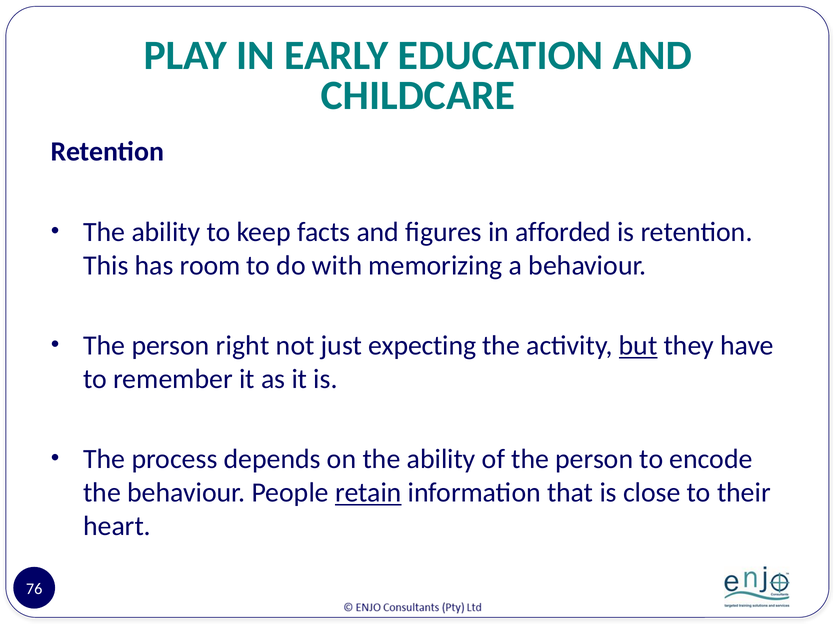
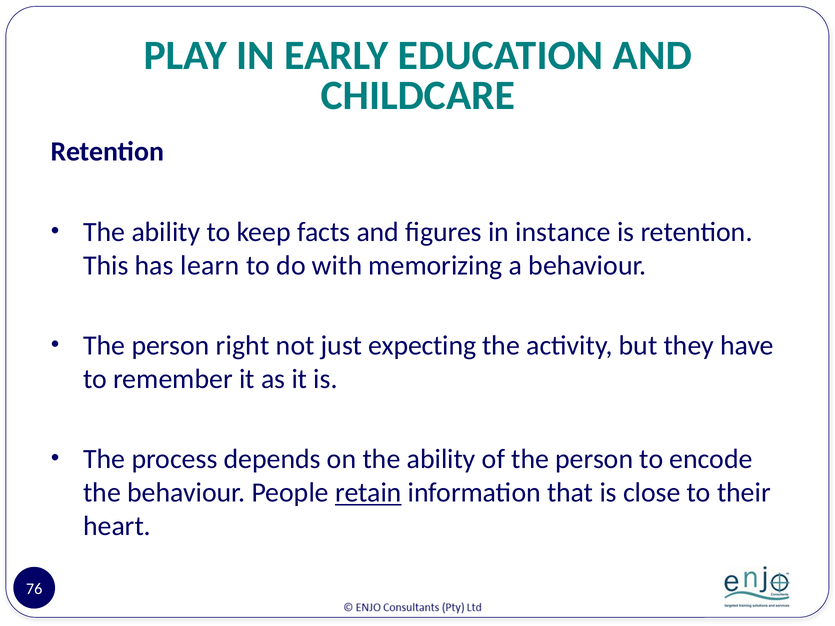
afforded: afforded -> instance (563, 232)
room: room -> learn (210, 266)
but underline: present -> none (638, 346)
